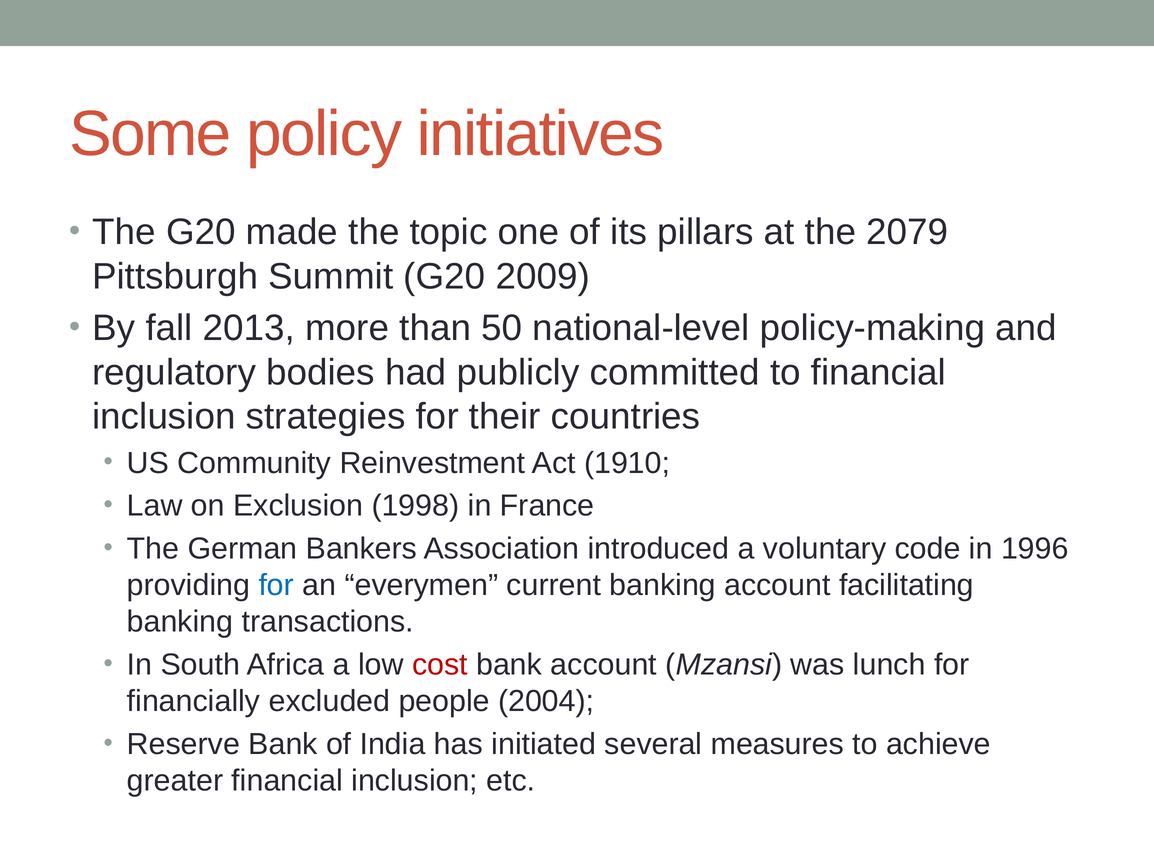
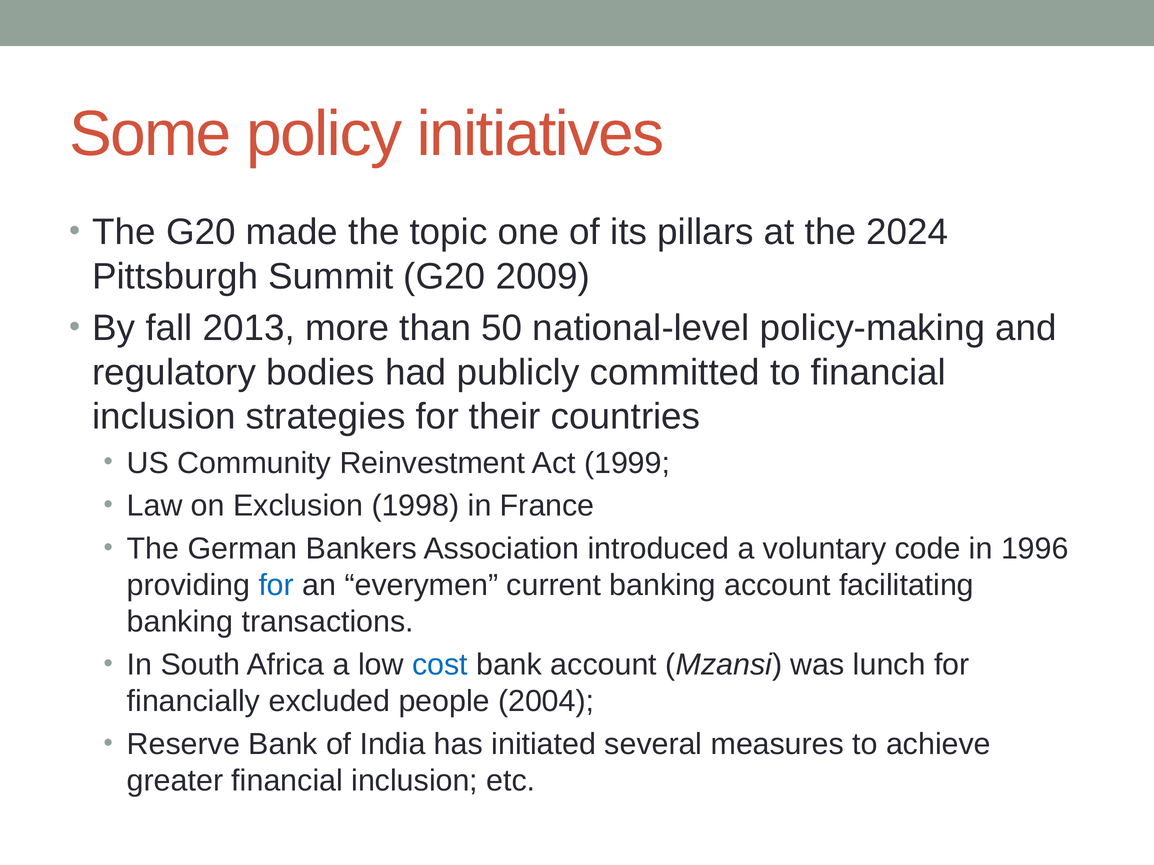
2079: 2079 -> 2024 (907, 232)
1910: 1910 -> 1999 (627, 463)
cost colour: red -> blue (440, 665)
